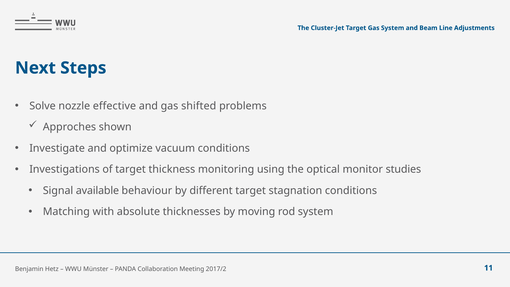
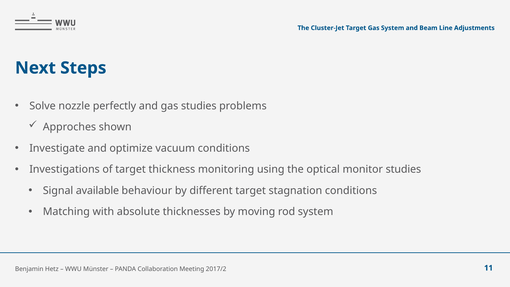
effective: effective -> perfectly (115, 106)
gas shifted: shifted -> studies (199, 106)
